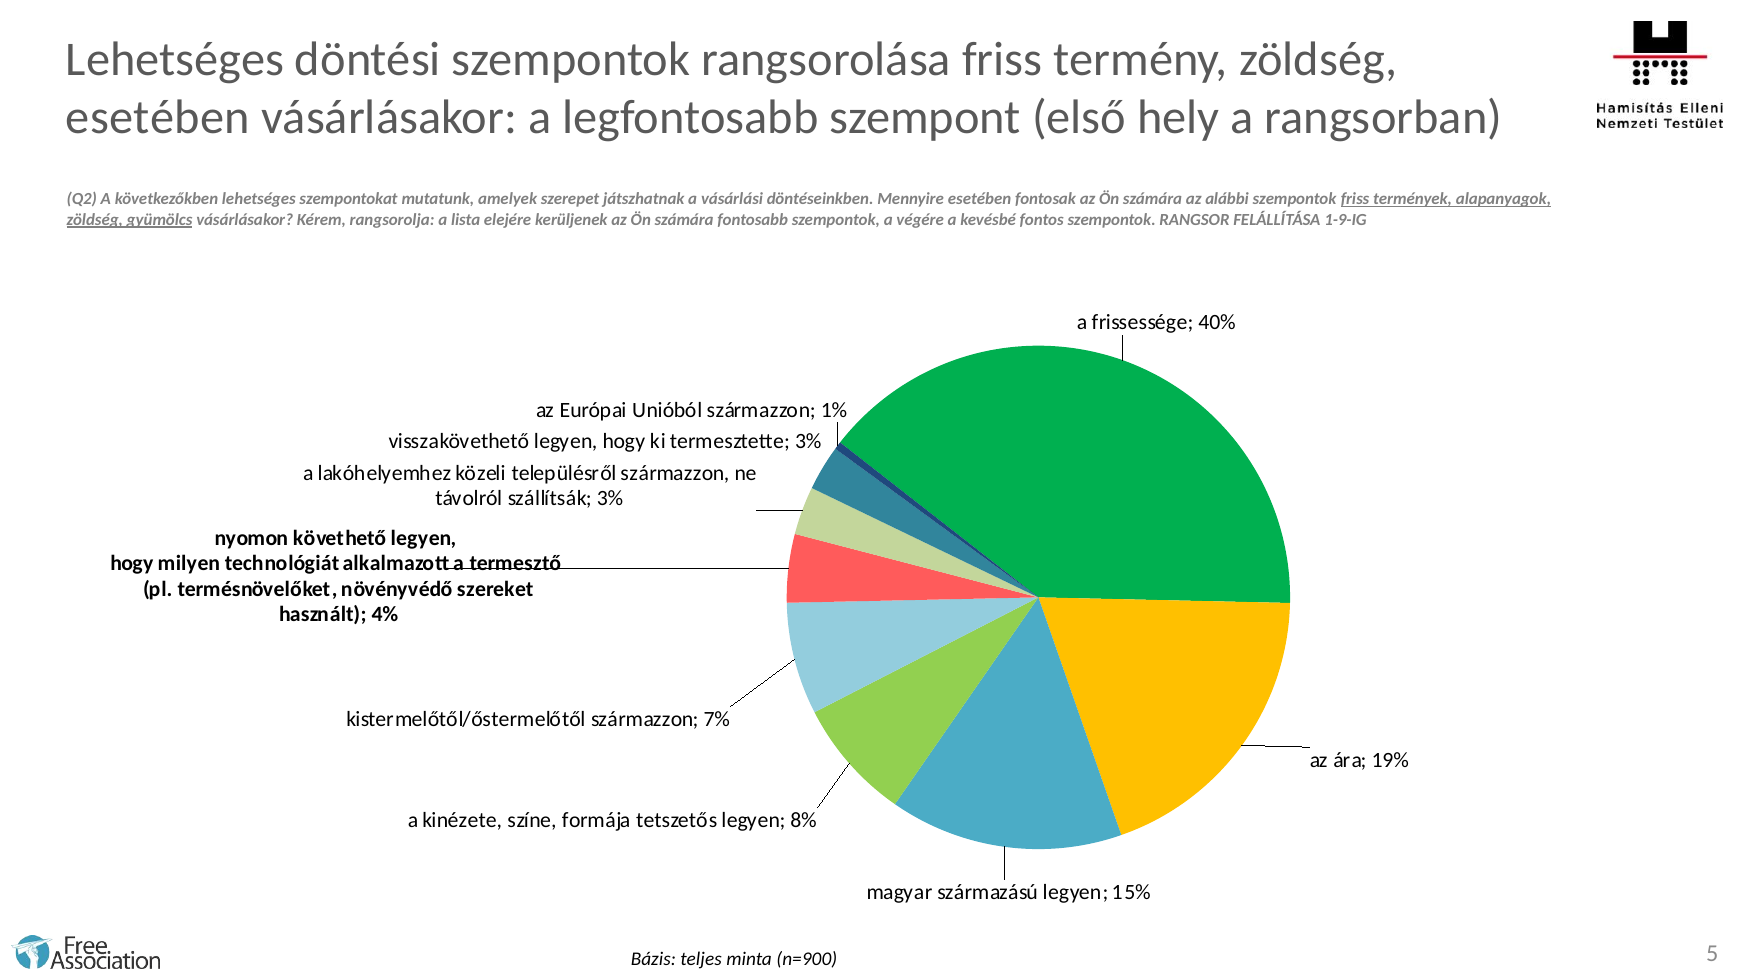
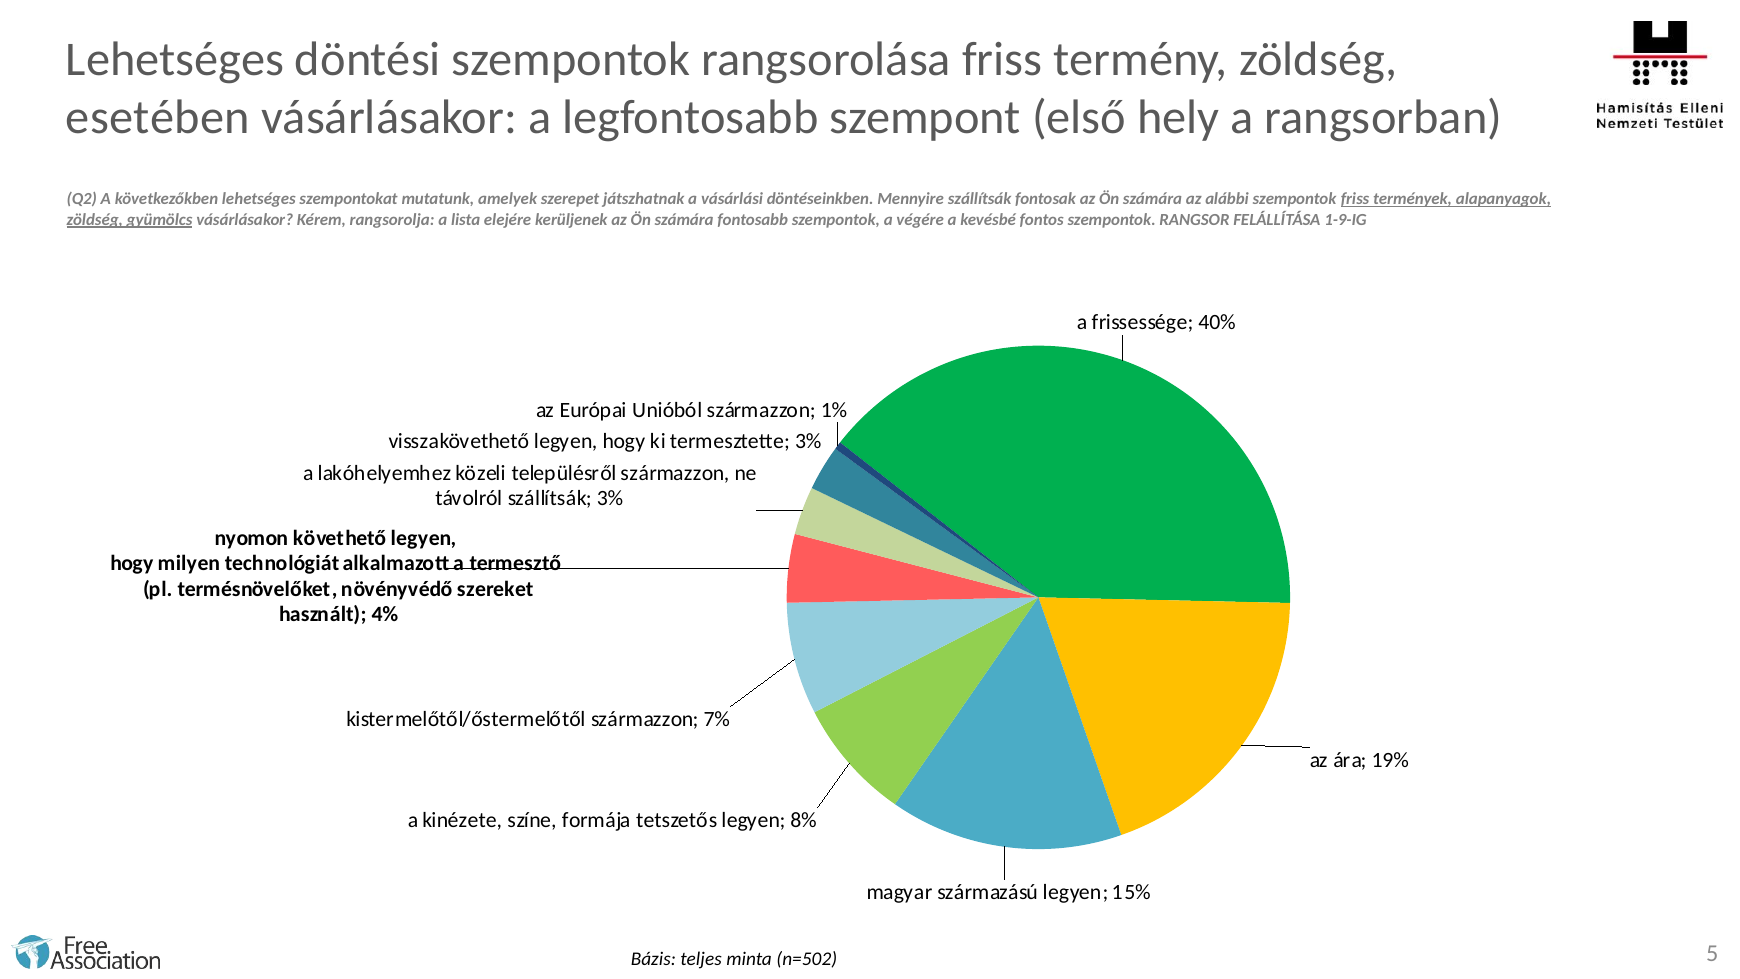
Mennyire esetében: esetében -> szállítsák (980, 199)
n=900: n=900 -> n=502 (807, 959)
